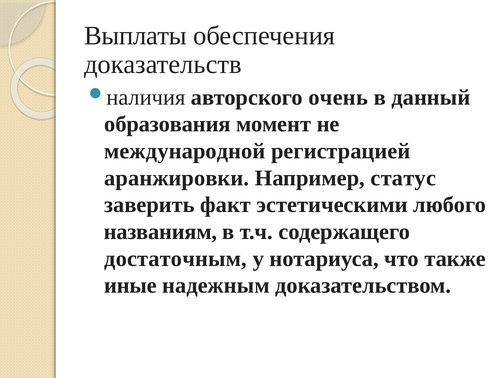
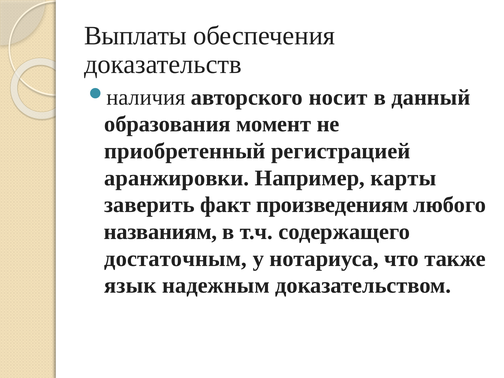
очень: очень -> носит (338, 97)
международной: международной -> приобретенный (185, 151)
статус: статус -> карты (403, 178)
эстетическими: эстетическими -> произведениям (332, 205)
иные: иные -> язык (130, 286)
